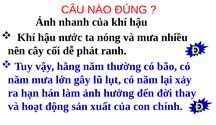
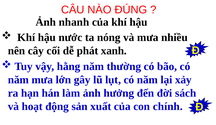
ranh: ranh -> xanh (114, 51)
thay: thay -> sách (186, 93)
